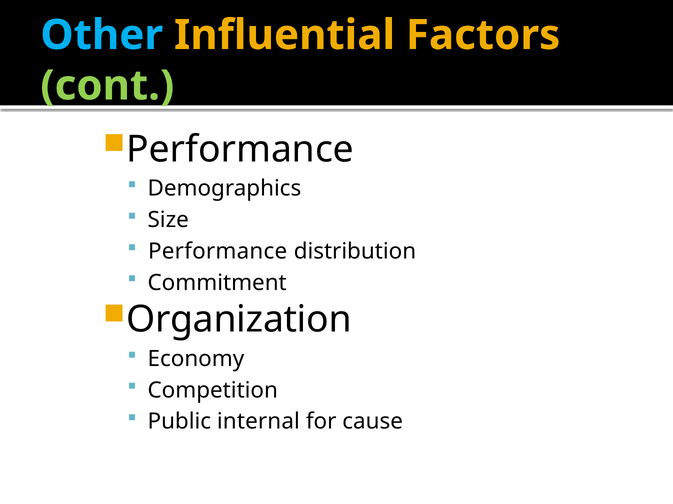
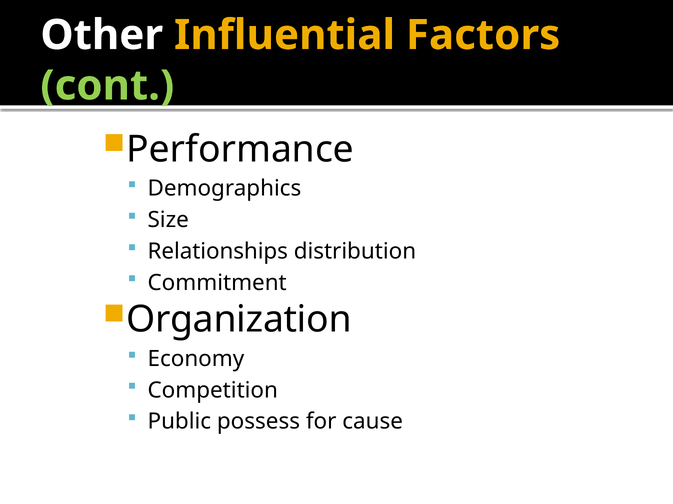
Other colour: light blue -> white (102, 35)
Performance: Performance -> Relationships (218, 252)
internal: internal -> possess (258, 422)
